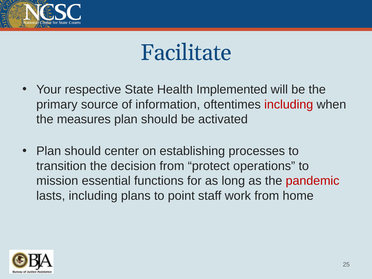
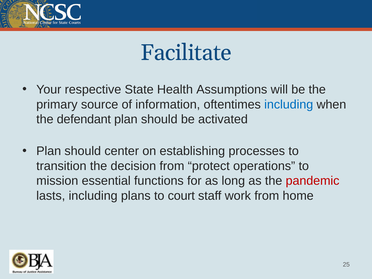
Implemented: Implemented -> Assumptions (232, 90)
including colour: red -> blue (289, 104)
measures: measures -> defendant (84, 119)
point: point -> court (181, 196)
